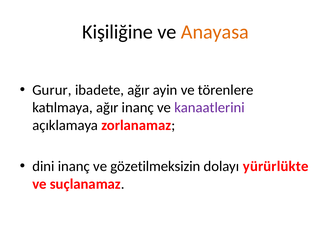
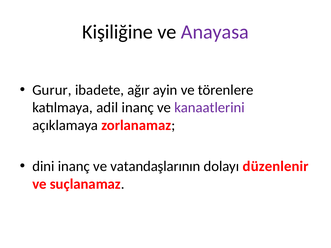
Anayasa colour: orange -> purple (215, 32)
katılmaya ağır: ağır -> adil (107, 108)
gözetilmeksizin: gözetilmeksizin -> vatandaşlarının (155, 167)
yürürlükte: yürürlükte -> düzenlenir (276, 167)
